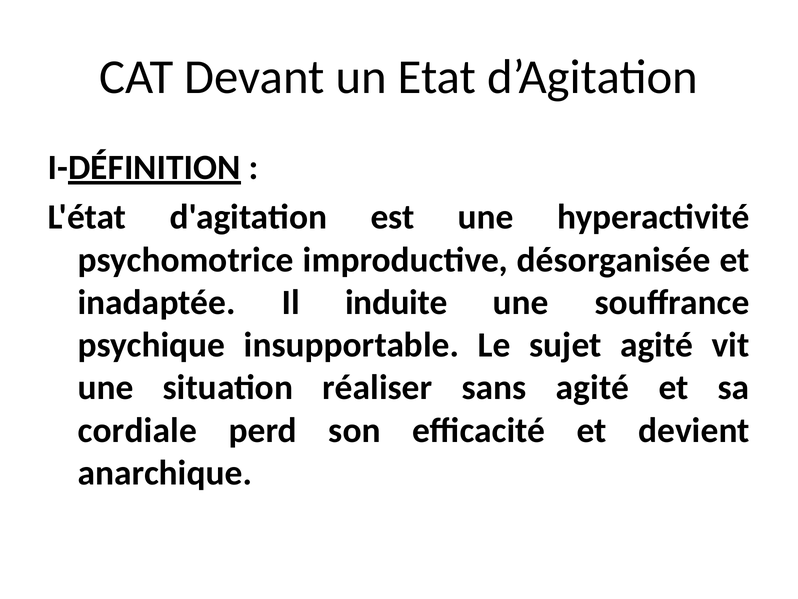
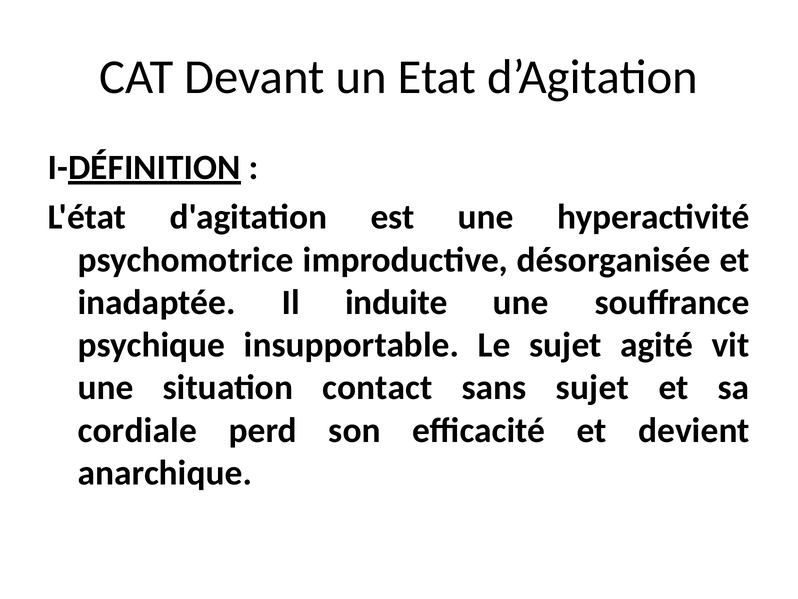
réaliser: réaliser -> contact (377, 387)
sans agité: agité -> sujet (592, 387)
